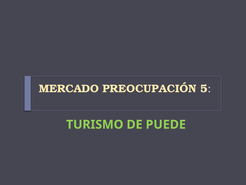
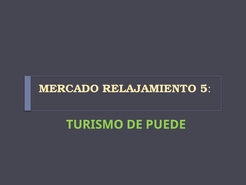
PREOCUPACIÓN: PREOCUPACIÓN -> RELAJAMIENTO (149, 88)
